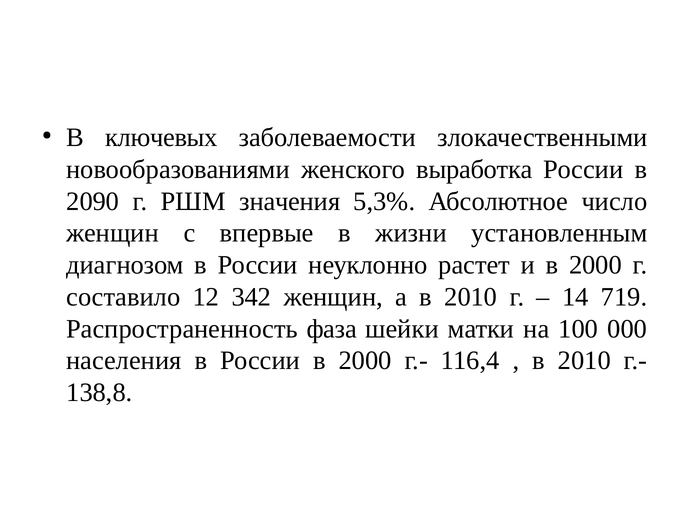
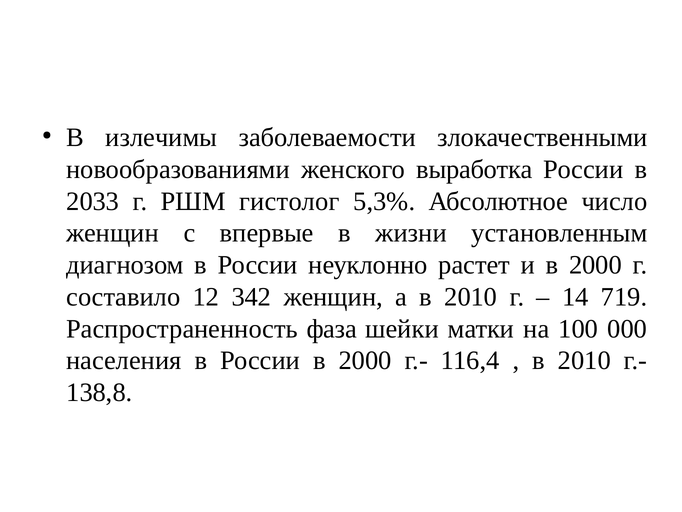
ключевых: ключевых -> излечимы (161, 137)
2090: 2090 -> 2033 (93, 201)
значения: значения -> гистолог (290, 201)
